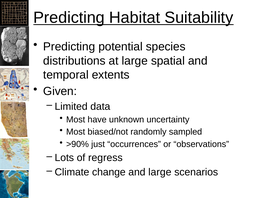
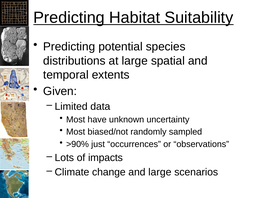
regress: regress -> impacts (105, 157)
